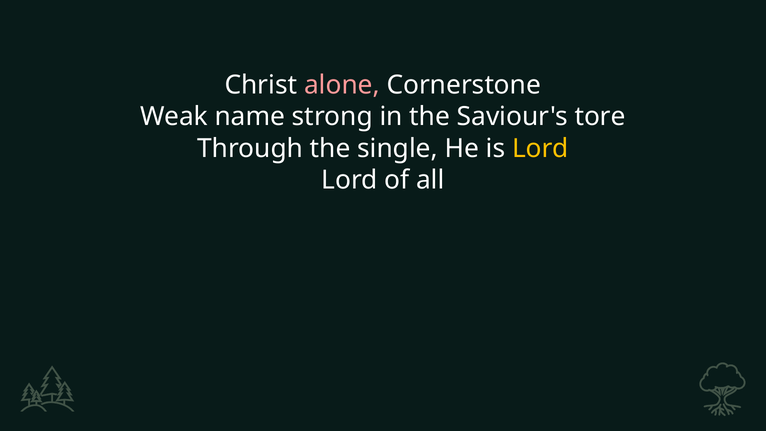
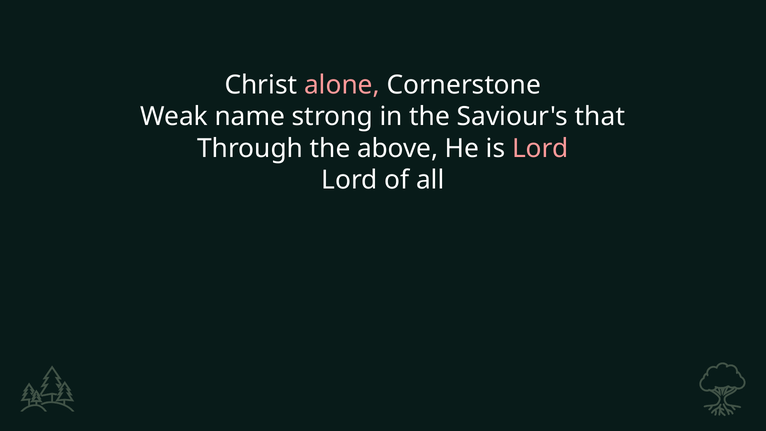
tore: tore -> that (600, 117)
single: single -> above (398, 148)
Lord colour: yellow -> pink (540, 148)
